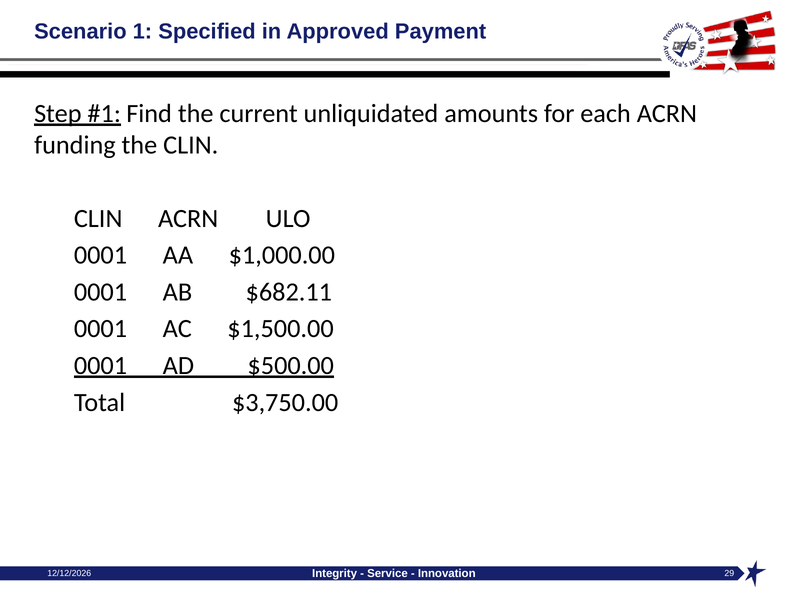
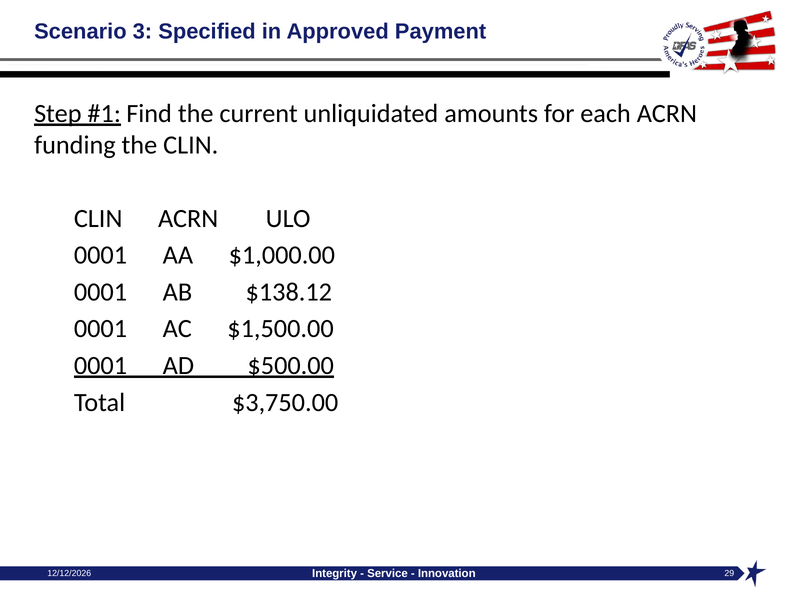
1: 1 -> 3 (142, 32)
$682.11: $682.11 -> $138.12 (289, 292)
